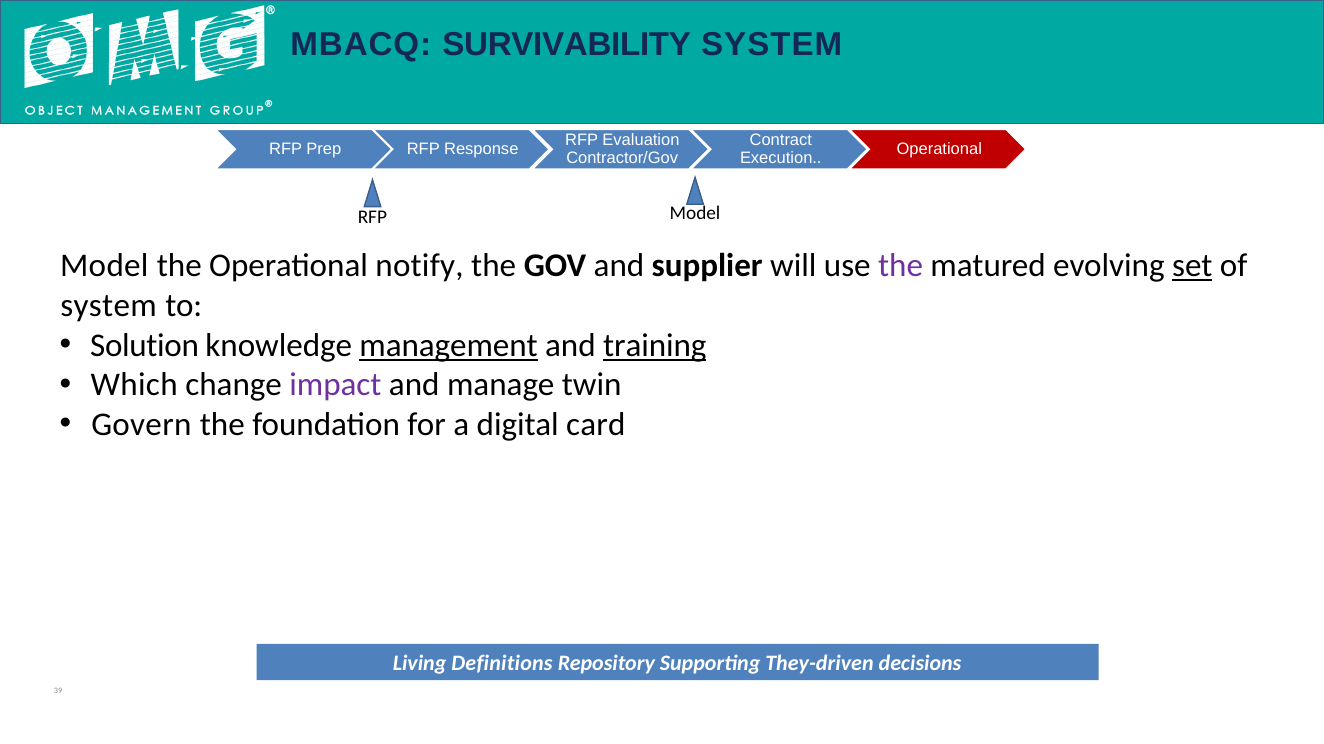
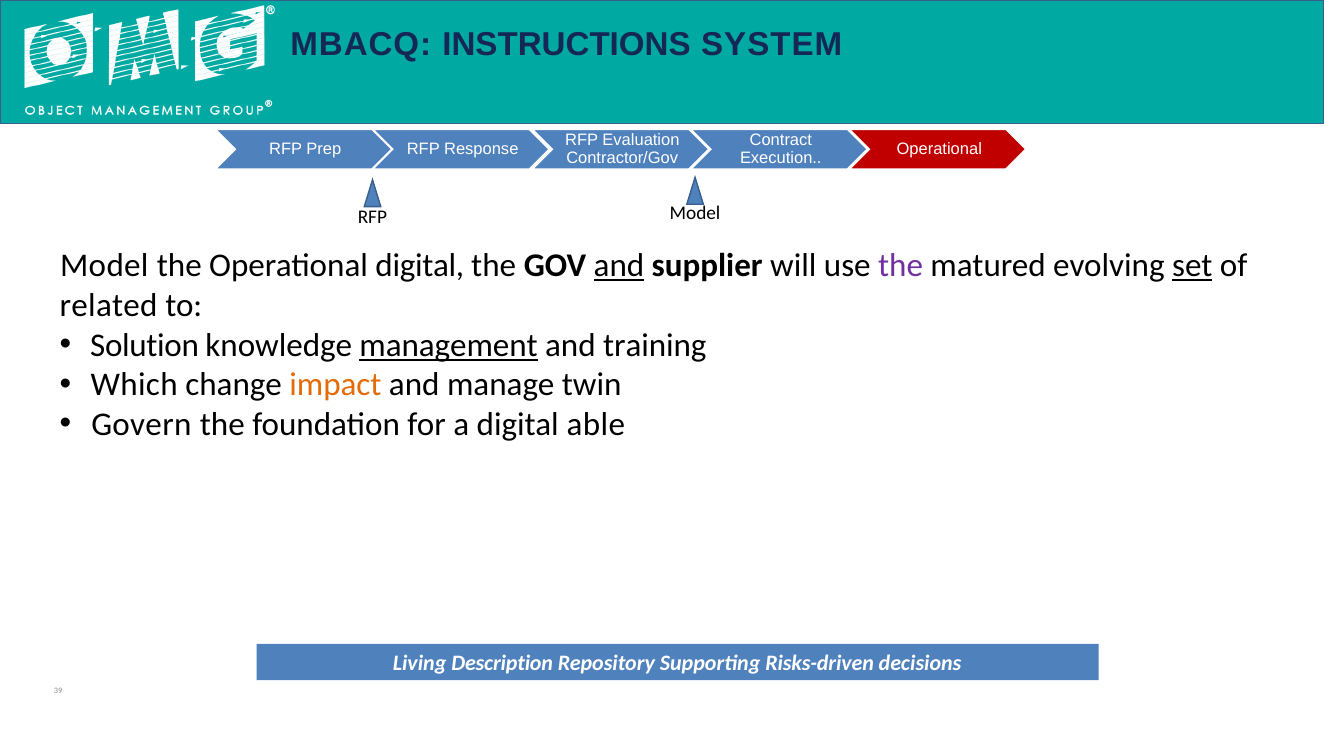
SURVIVABILITY: SURVIVABILITY -> INSTRUCTIONS (566, 45)
Operational notify: notify -> digital (420, 266)
and underline: none -> present (619, 266)
system: system -> related (109, 306)
training underline: present -> none (655, 346)
impact colour: purple -> orange (335, 385)
card: card -> able (596, 425)
Definitions: Definitions -> Description (502, 664)
They-driven: They-driven -> Risks-driven (820, 664)
